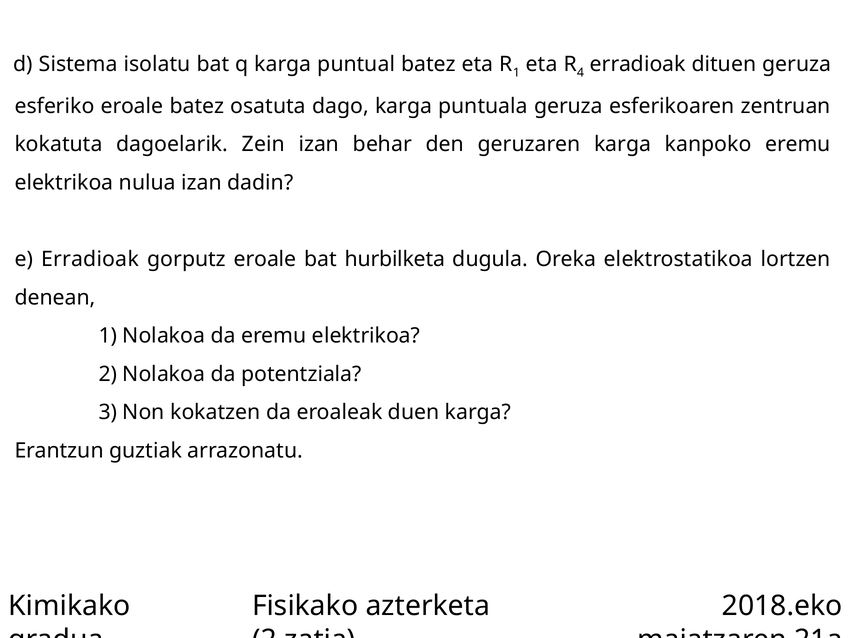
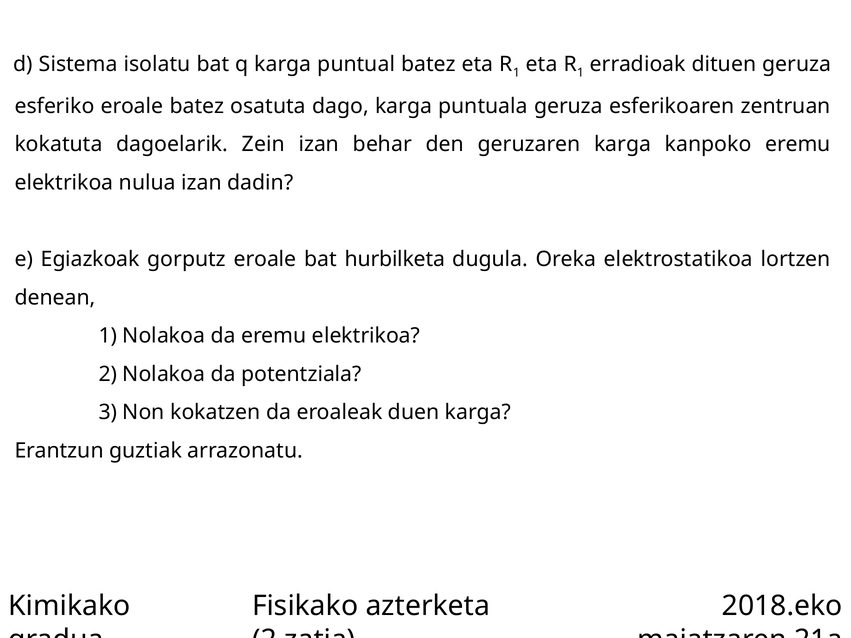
4: 4 -> 1 (580, 73)
e Erradioak: Erradioak -> Egiazkoak (90, 259)
